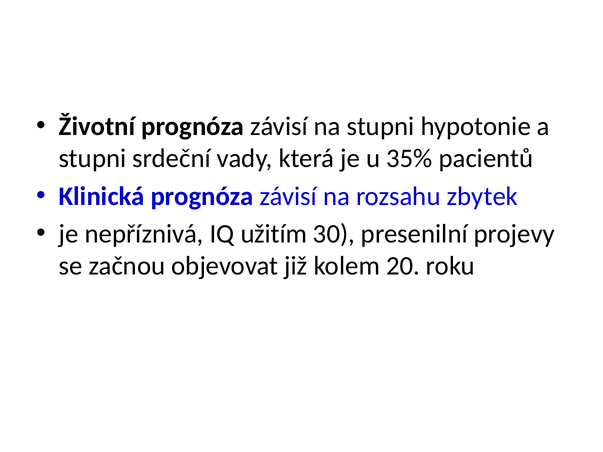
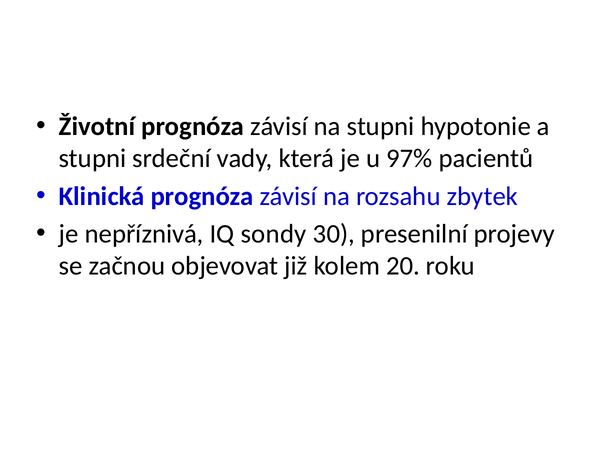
35%: 35% -> 97% (409, 159)
užitím: užitím -> sondy (274, 234)
